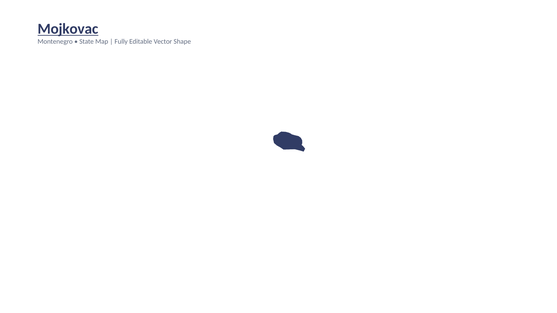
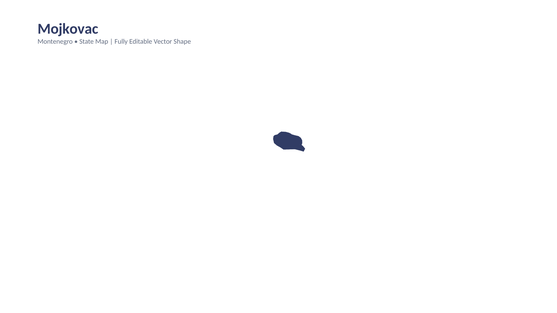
Mojkovac underline: present -> none (68, 29)
